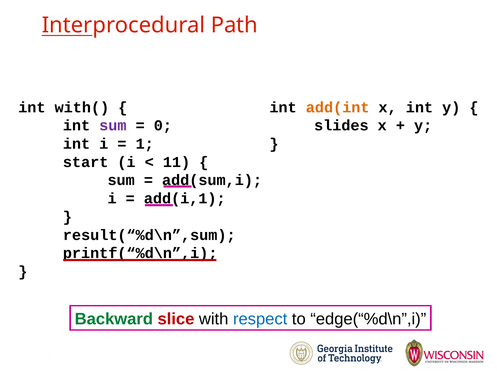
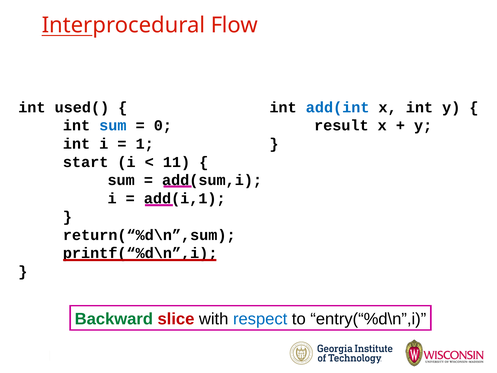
Path: Path -> Flow (234, 25)
with(: with( -> used( (82, 107)
add(int colour: orange -> blue (338, 107)
sum colour: purple -> blue (113, 126)
slides: slides -> result (341, 126)
result(“%d\n”,sum: result(“%d\n”,sum -> return(“%d\n”,sum (149, 235)
edge(“%d\n”,i: edge(“%d\n”,i -> entry(“%d\n”,i (368, 319)
